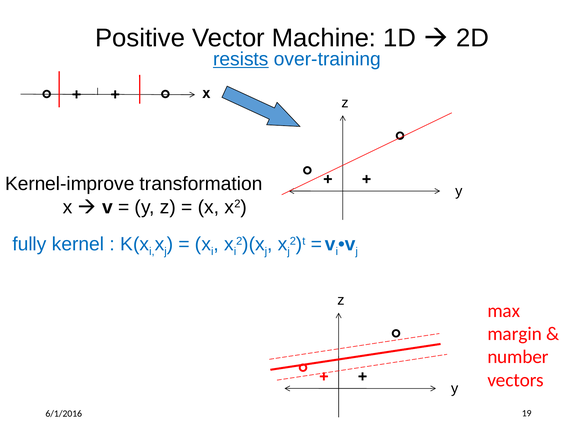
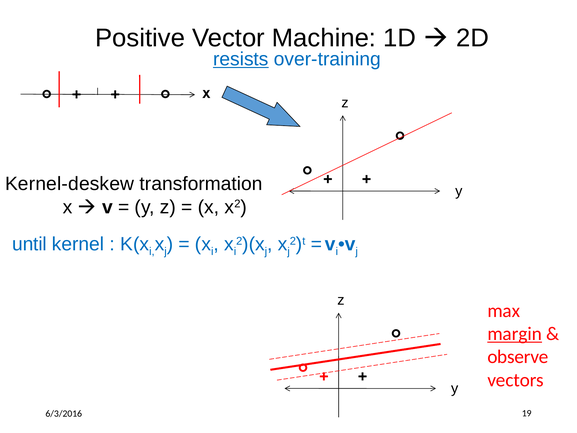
Kernel-improve: Kernel-improve -> Kernel-deskew (70, 184)
fully: fully -> until (30, 244)
margin underline: none -> present (515, 334)
number: number -> observe (518, 357)
6/1/2016: 6/1/2016 -> 6/3/2016 (64, 413)
